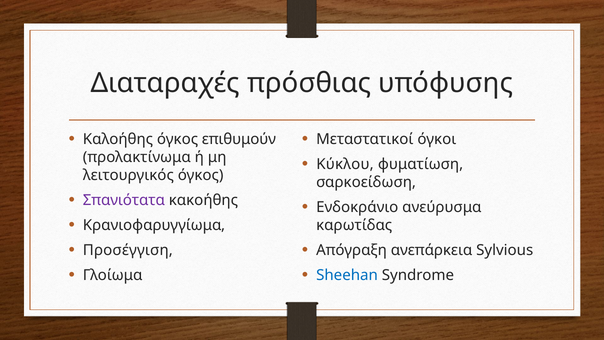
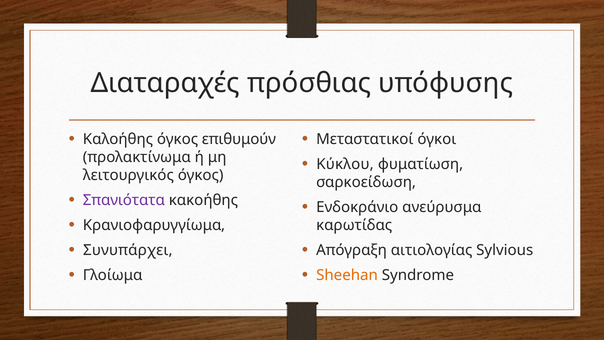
Προσέγγιση: Προσέγγιση -> Συνυπάρχει (128, 250)
ανεπάρκεια: ανεπάρκεια -> αιτιολογίας (432, 250)
Sheehan colour: blue -> orange (347, 275)
